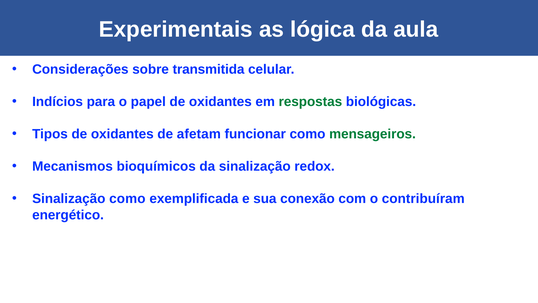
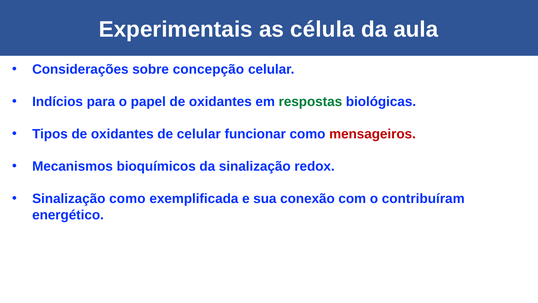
lógica: lógica -> célula (322, 29)
transmitida: transmitida -> concepção (208, 69)
de afetam: afetam -> celular (199, 134)
mensageiros colour: green -> red (373, 134)
